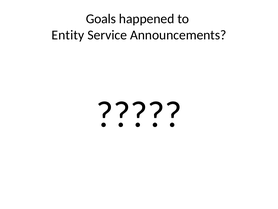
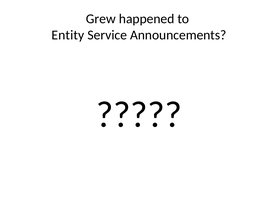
Goals: Goals -> Grew (101, 19)
